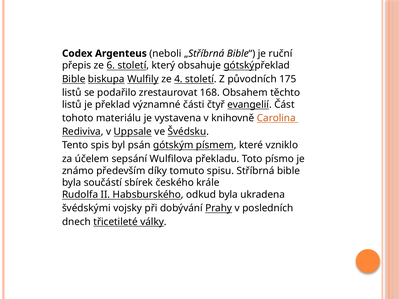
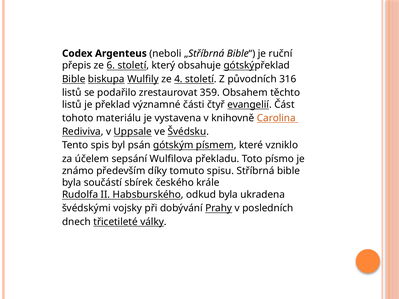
175: 175 -> 316 (288, 79)
168: 168 -> 359 (210, 93)
